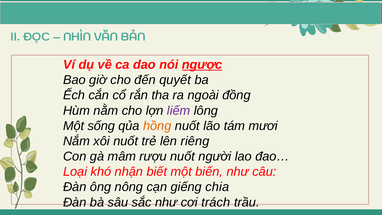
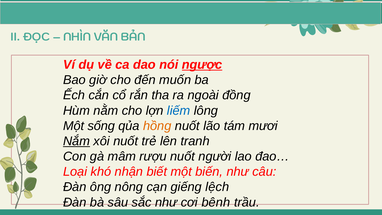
quyết: quyết -> muốn (175, 80)
liếm colour: purple -> blue (179, 110)
Nắm underline: none -> present (76, 141)
riêng: riêng -> tranh (195, 141)
chia: chia -> lệch (217, 187)
trách: trách -> bênh (216, 202)
